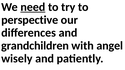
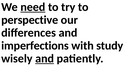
grandchildren: grandchildren -> imperfections (35, 46)
angel: angel -> study (110, 46)
and underline: none -> present (45, 59)
